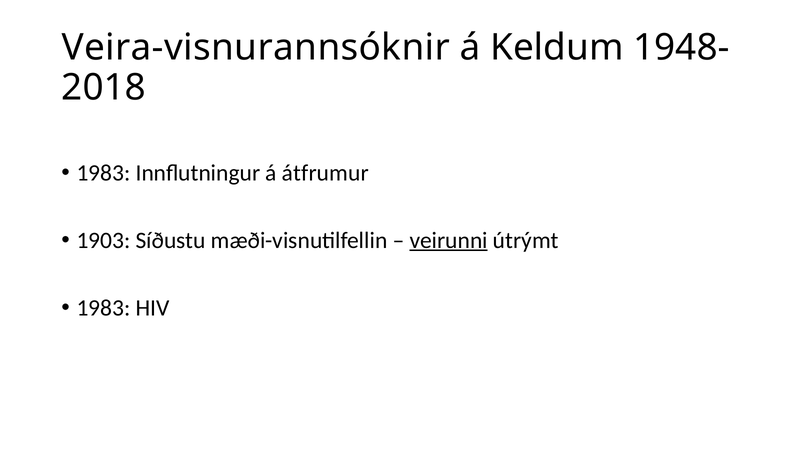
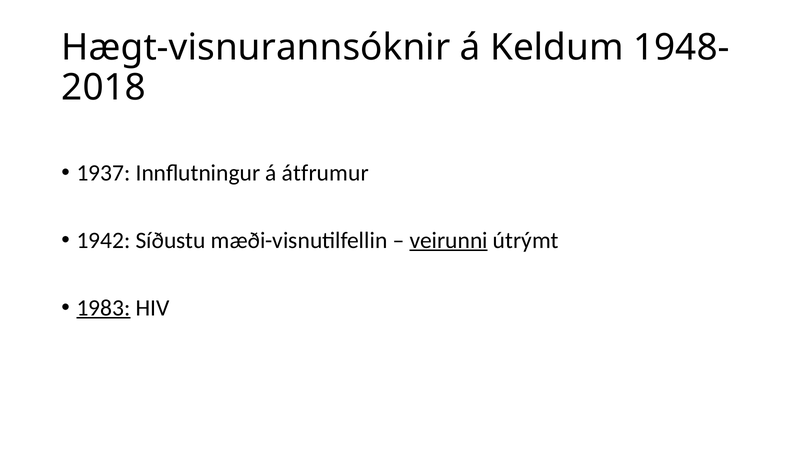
Veira-visnurannsóknir: Veira-visnurannsóknir -> Hægt-visnurannsóknir (256, 48)
1983: 1983 -> 1937 (103, 173)
1903: 1903 -> 1942 (103, 240)
1983 underline: none -> present (103, 308)
